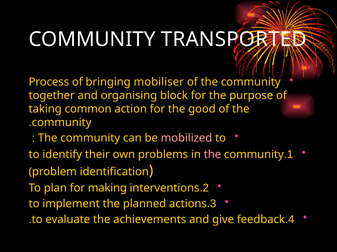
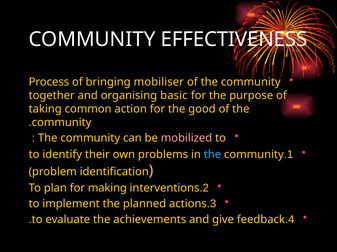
TRANSPORTED: TRANSPORTED -> EFFECTIVENESS (234, 39)
block: block -> basic (174, 96)
the colour: pink -> light blue (212, 155)
